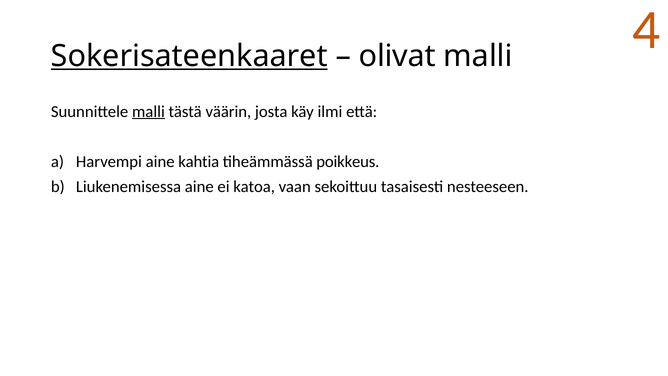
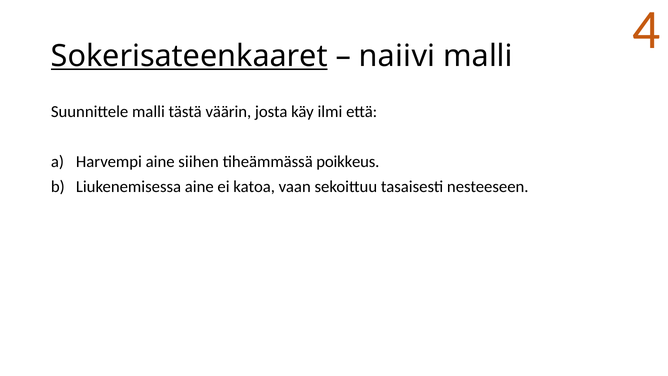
olivat: olivat -> naiivi (397, 56)
malli underline: present -> none (148, 111)
kahtia: kahtia -> siihen (199, 161)
